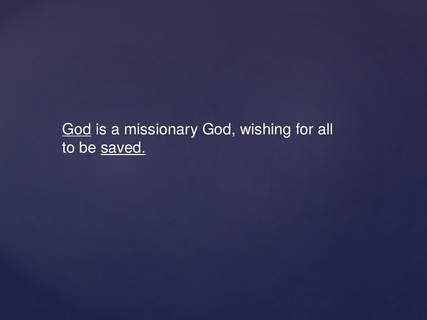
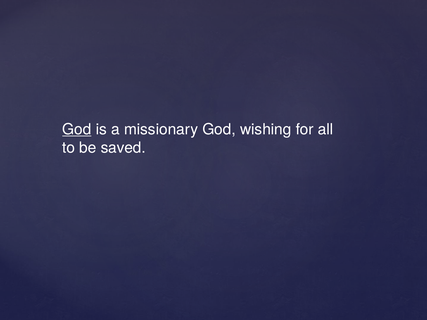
saved underline: present -> none (123, 148)
